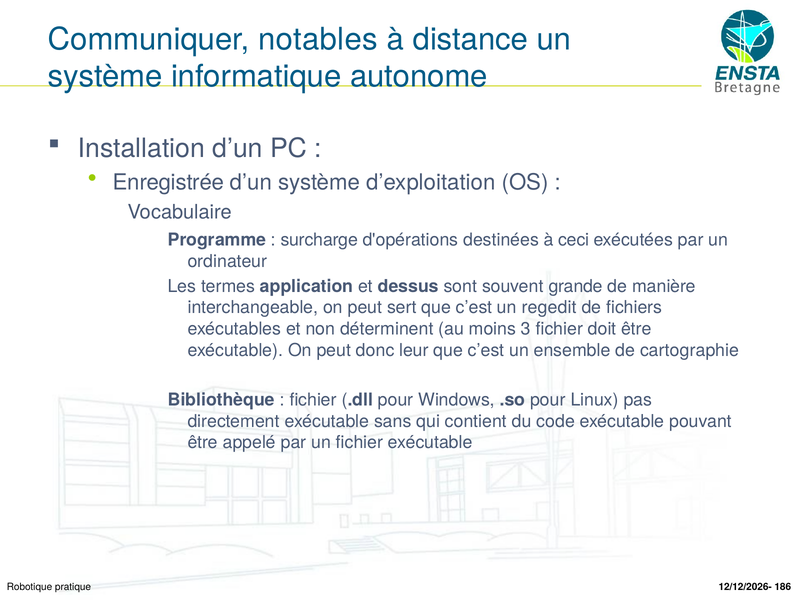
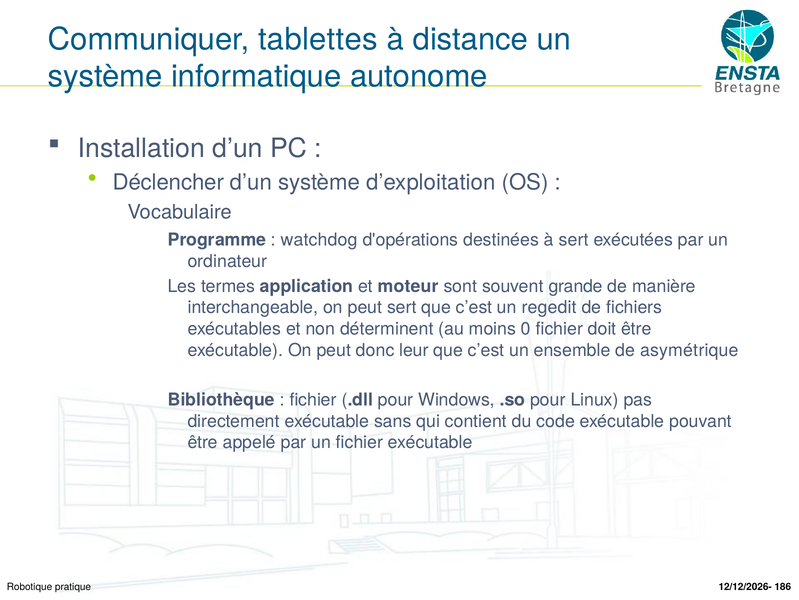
notables: notables -> tablettes (318, 39)
Enregistrée: Enregistrée -> Déclencher (168, 182)
surcharge: surcharge -> watchdog (319, 240)
à ceci: ceci -> sert (574, 240)
dessus: dessus -> moteur (408, 286)
3: 3 -> 0 (526, 328)
cartographie: cartographie -> asymétrique (690, 350)
